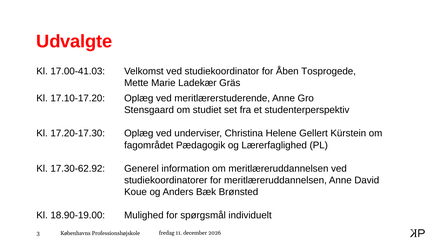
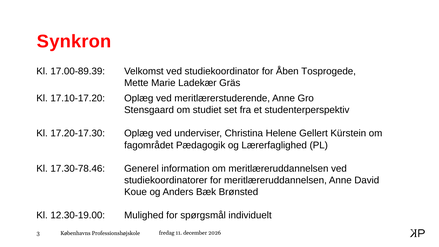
Udvalgte: Udvalgte -> Synkron (74, 42)
17.00-41.03: 17.00-41.03 -> 17.00-89.39 (78, 71)
17.30-62.92: 17.30-62.92 -> 17.30-78.46 (78, 168)
18.90-19.00: 18.90-19.00 -> 12.30-19.00 (78, 215)
